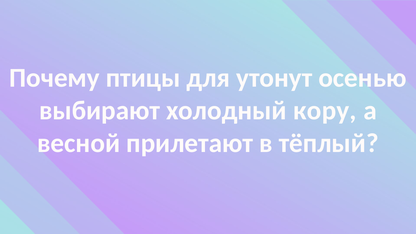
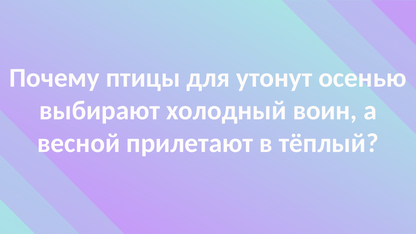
кору: кору -> воин (325, 111)
